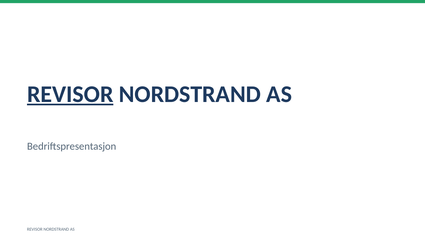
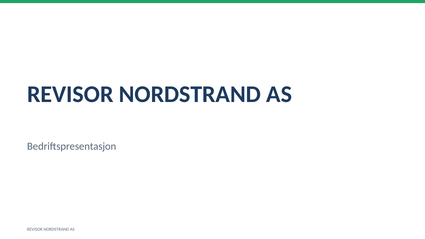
REVISOR underline: present -> none (70, 94)
